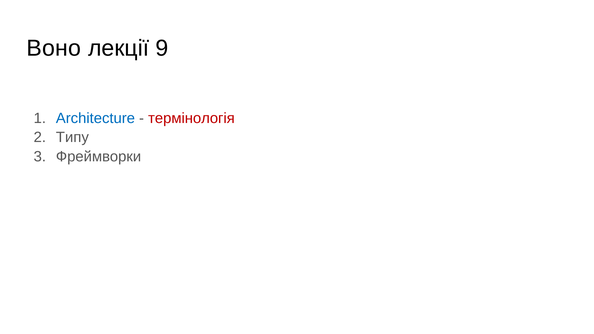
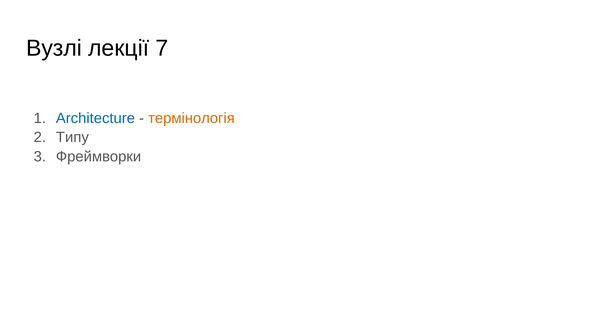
Воно: Воно -> Вузлі (54, 48)
9: 9 -> 7 (162, 48)
термінологія colour: red -> orange (191, 118)
